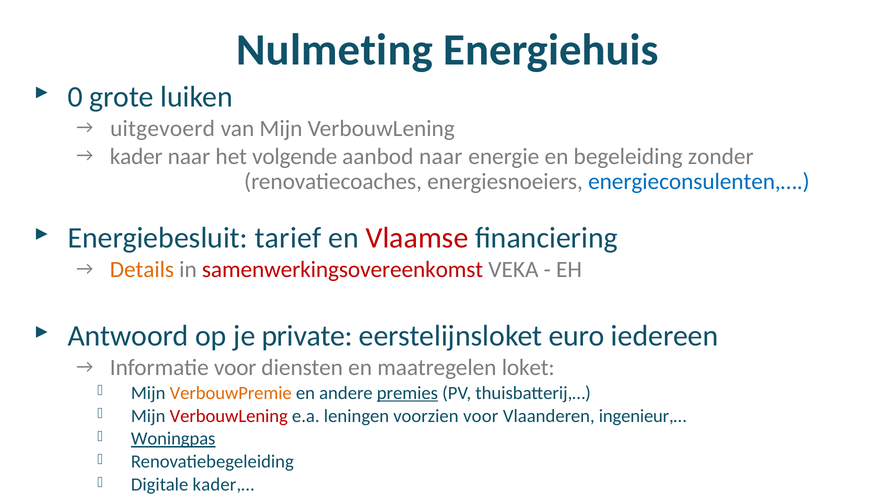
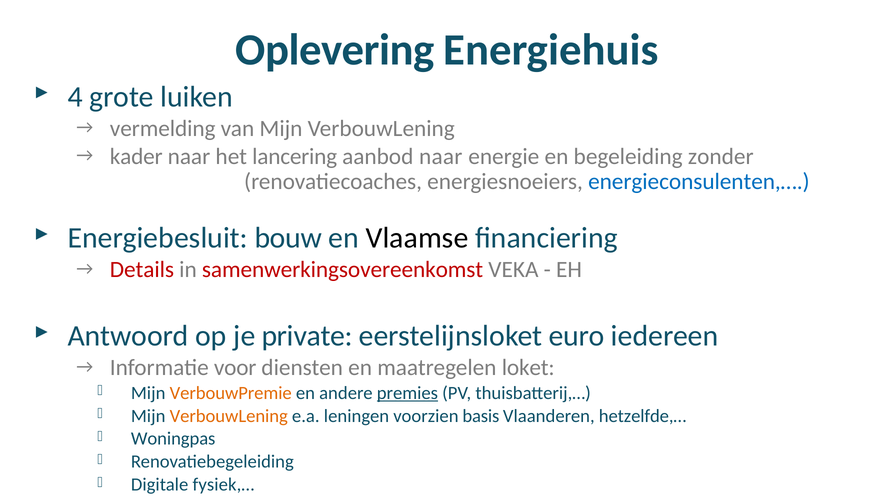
Nulmeting: Nulmeting -> Oplevering (335, 50)
0: 0 -> 4 (75, 97)
uitgevoerd: uitgevoerd -> vermelding (163, 129)
volgende: volgende -> lancering (295, 156)
tarief: tarief -> bouw (288, 238)
Vlaamse colour: red -> black (417, 238)
Details colour: orange -> red (142, 270)
VerbouwLening colour: red -> orange (229, 416)
voorzien voor: voor -> basis (481, 416)
ingenieur,…: ingenieur,… -> hetzelfde,… (643, 416)
Woningpas underline: present -> none (173, 439)
kader,…: kader,… -> fysiek,… (223, 485)
